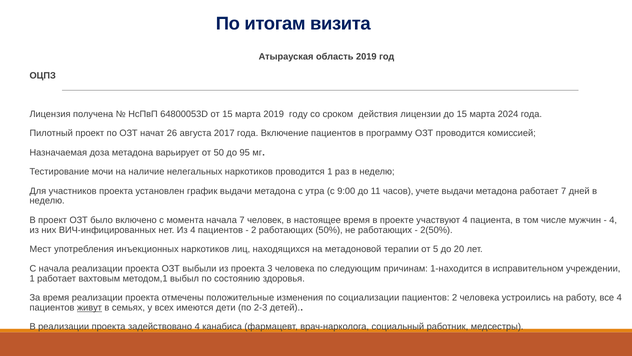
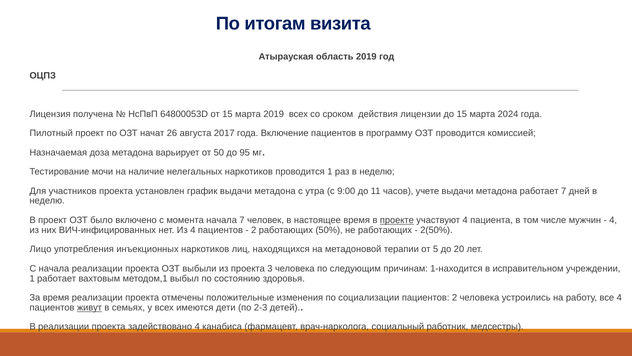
2019 году: году -> всех (298, 114)
проекте underline: none -> present (397, 220)
Мест: Мест -> Лицо (40, 249)
